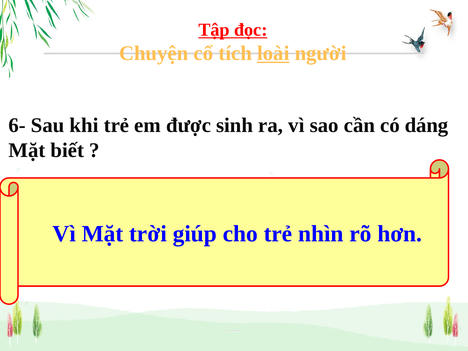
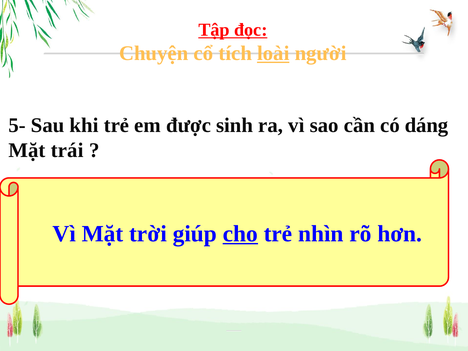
6-: 6- -> 5- (17, 125)
biết: biết -> trái (67, 150)
cho underline: none -> present (240, 234)
